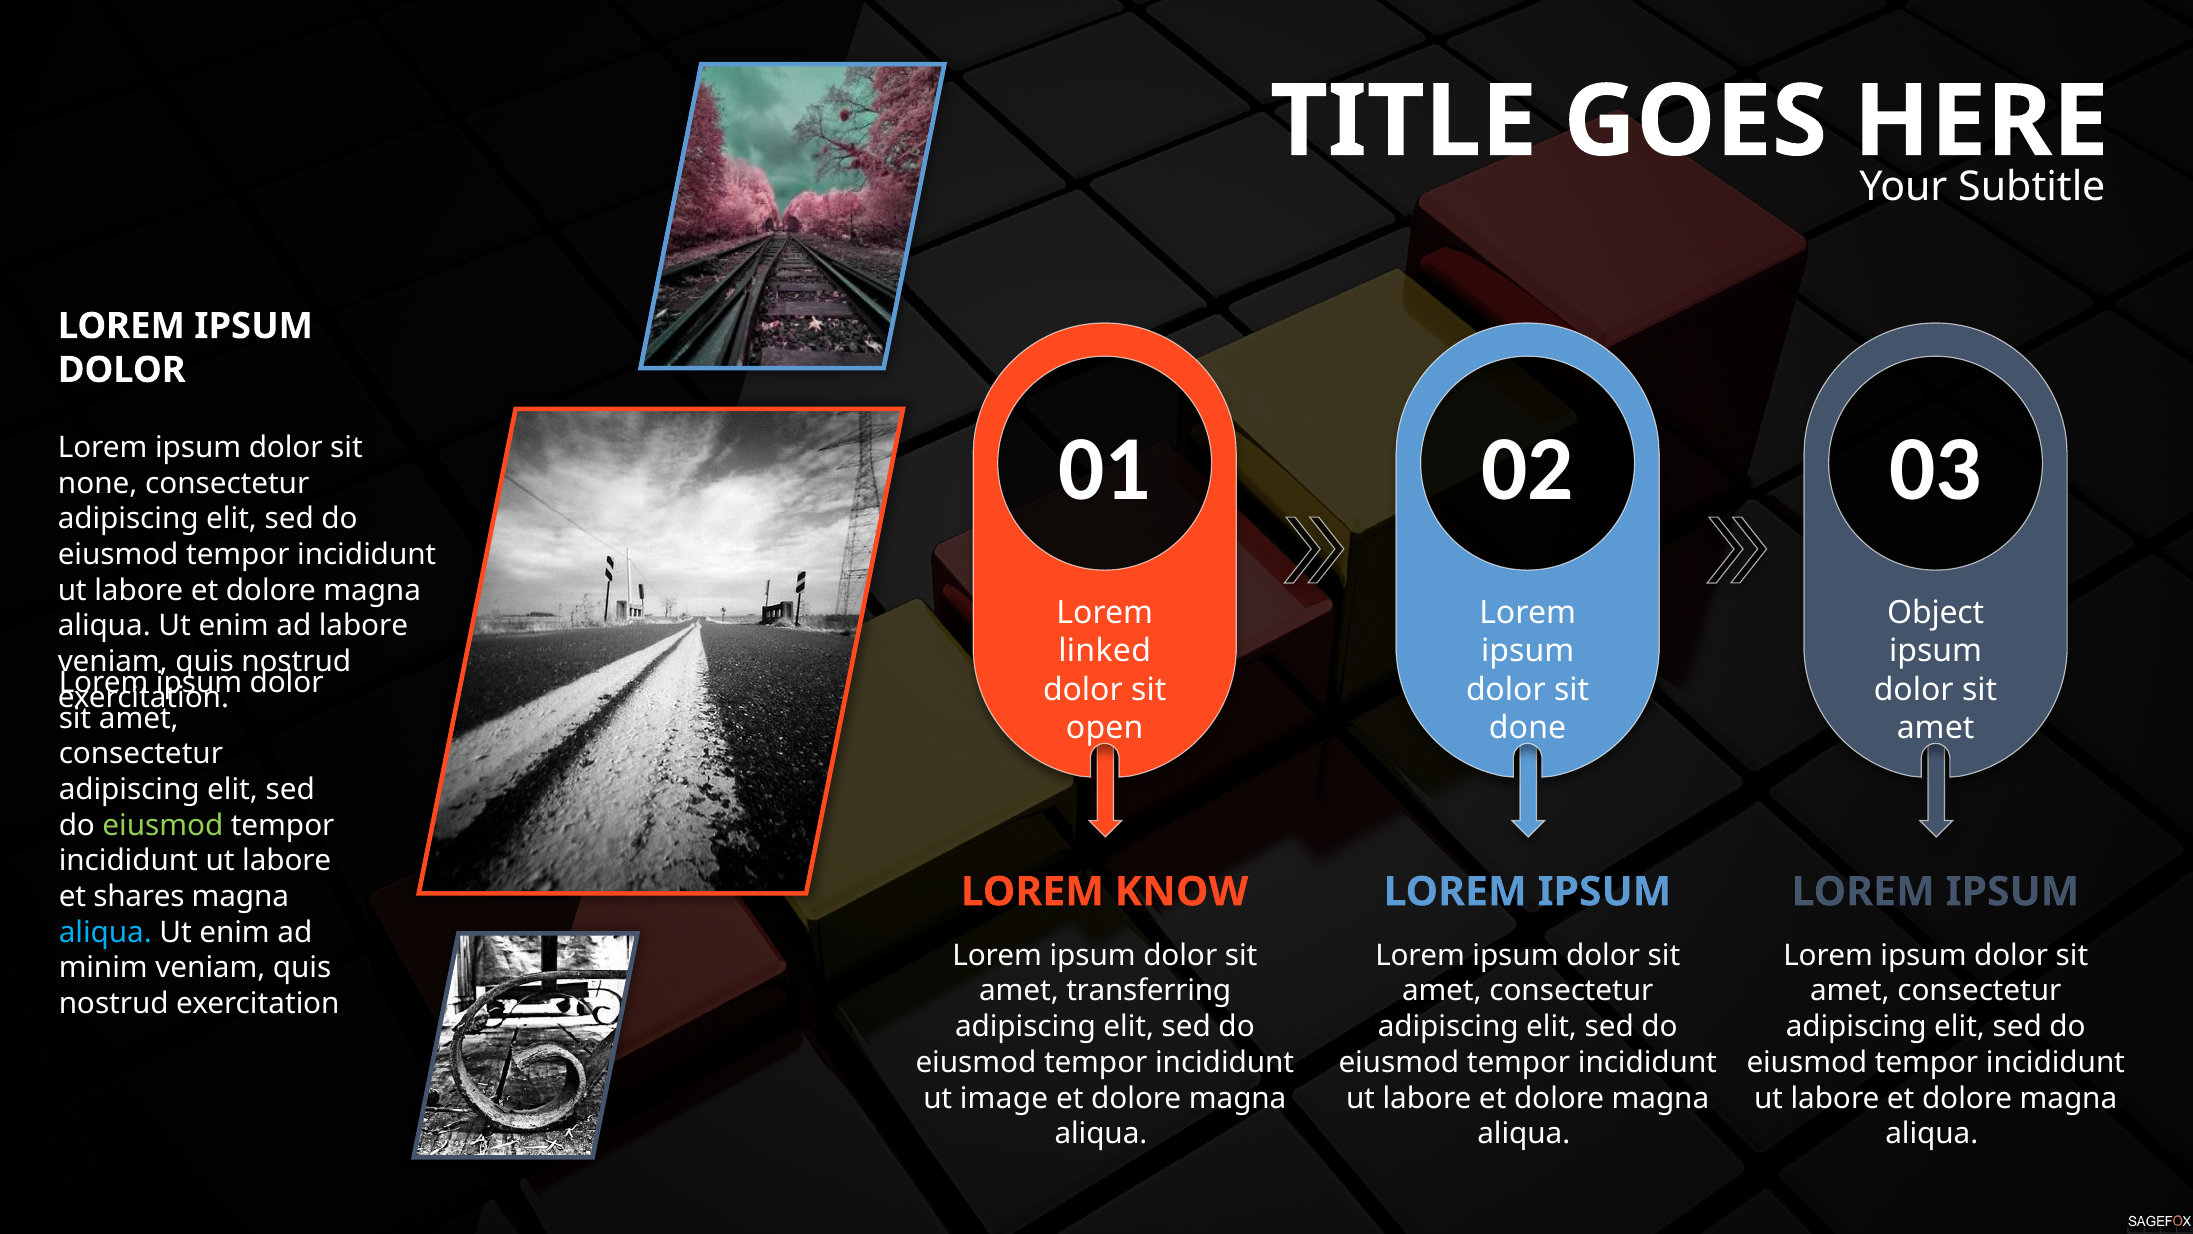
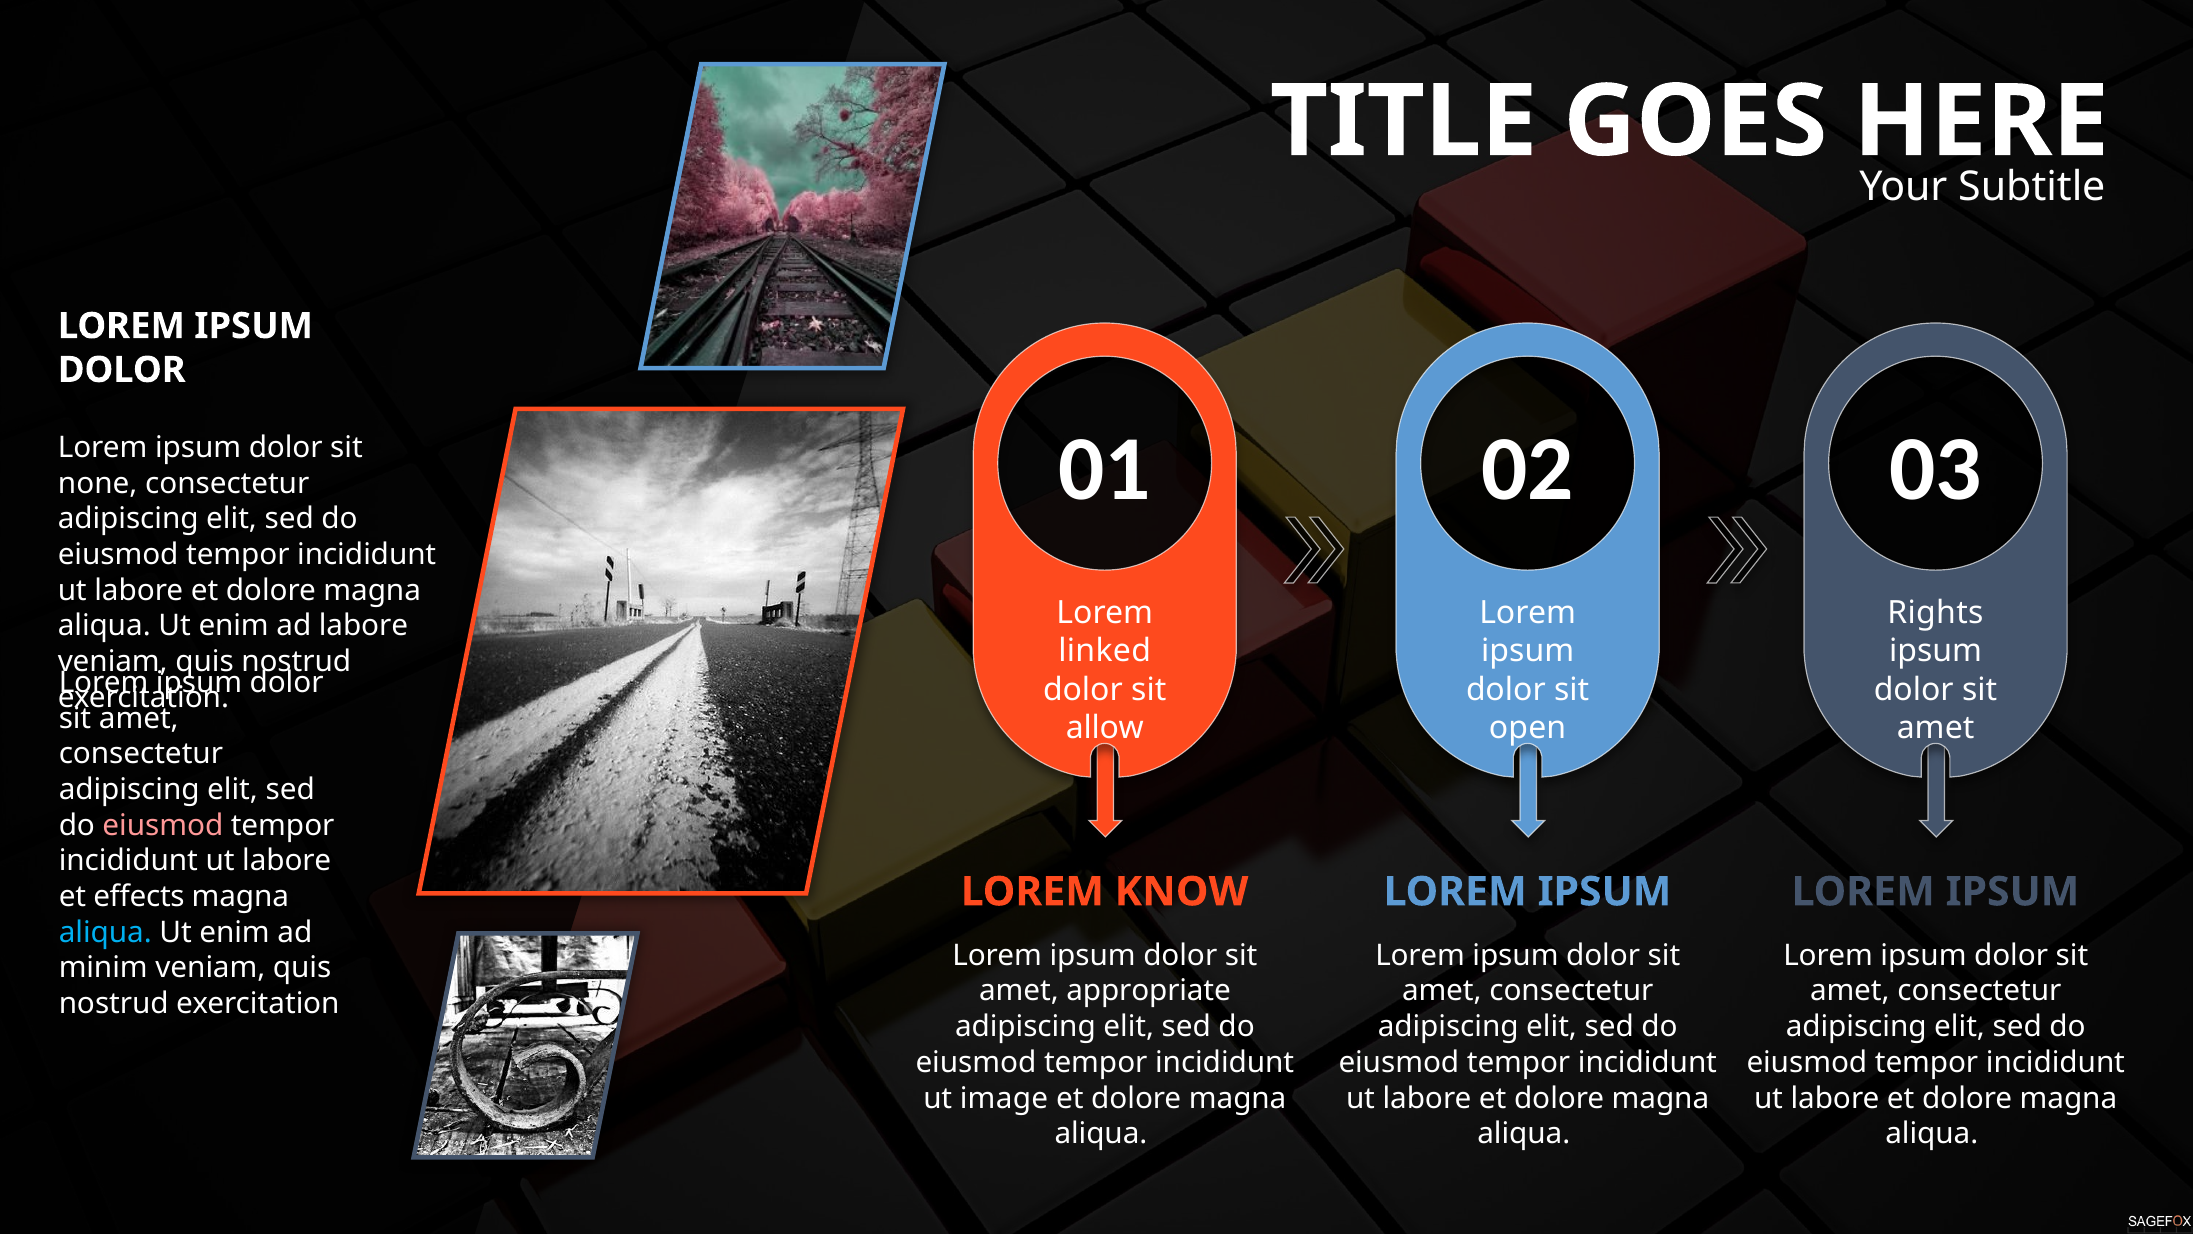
Object: Object -> Rights (1935, 613)
open: open -> allow (1105, 728)
done: done -> open (1528, 728)
eiusmod colour: light green -> pink (163, 825)
shares: shares -> effects (139, 896)
transferring: transferring -> appropriate (1149, 991)
